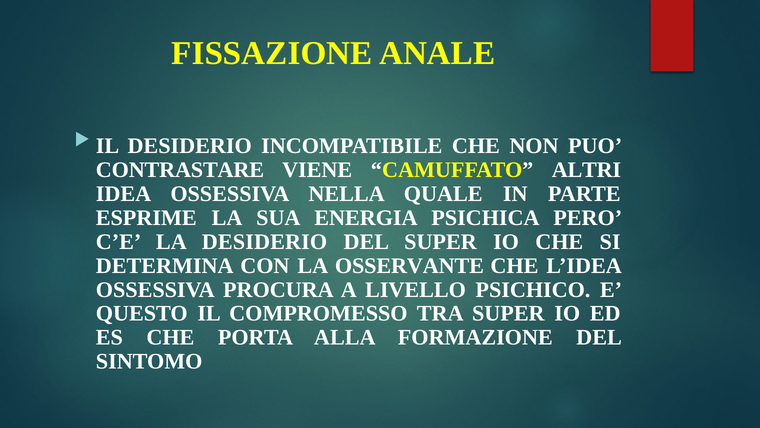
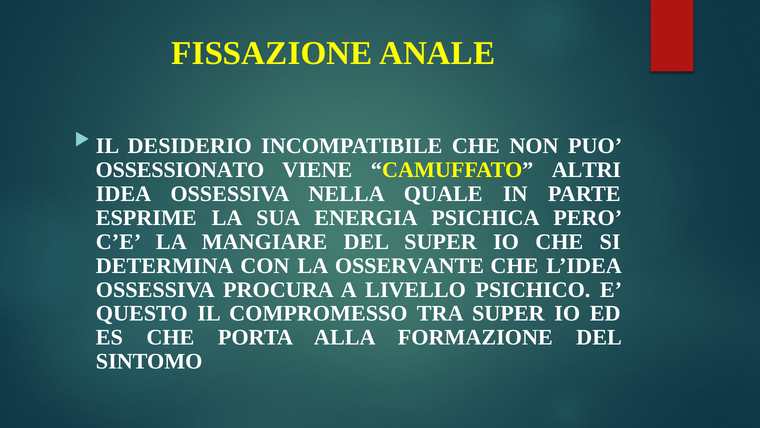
CONTRASTARE: CONTRASTARE -> OSSESSIONATO (180, 170)
LA DESIDERIO: DESIDERIO -> MANGIARE (265, 241)
